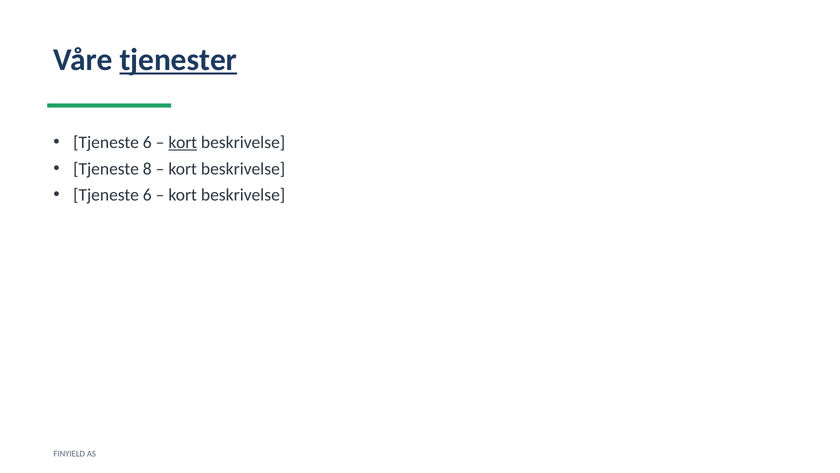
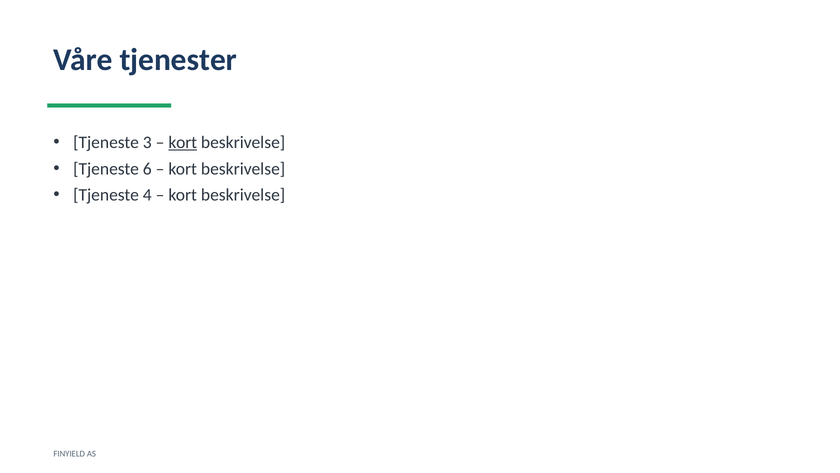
tjenester underline: present -> none (178, 60)
6: 6 -> 3 (147, 142)
8: 8 -> 6 (147, 169)
6: 6 -> 4 (147, 195)
